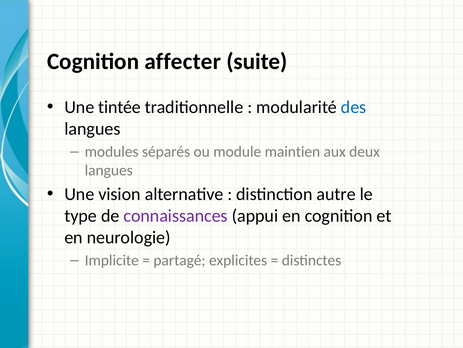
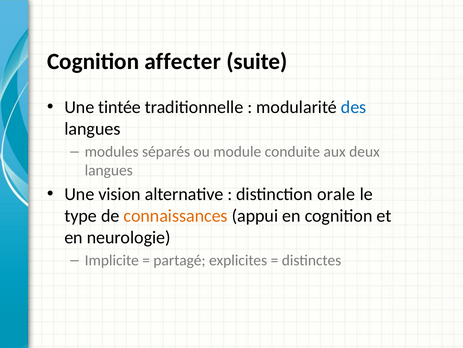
maintien: maintien -> conduite (292, 151)
autre: autre -> orale (336, 194)
connaissances colour: purple -> orange (176, 215)
